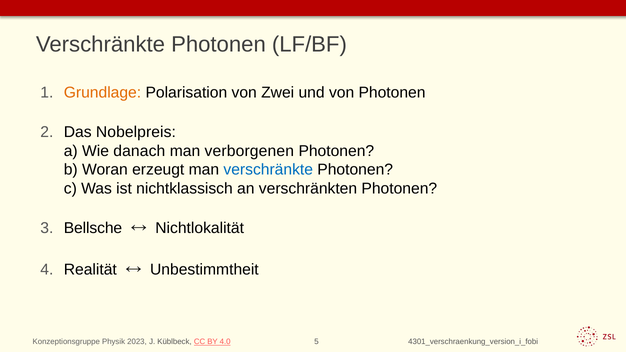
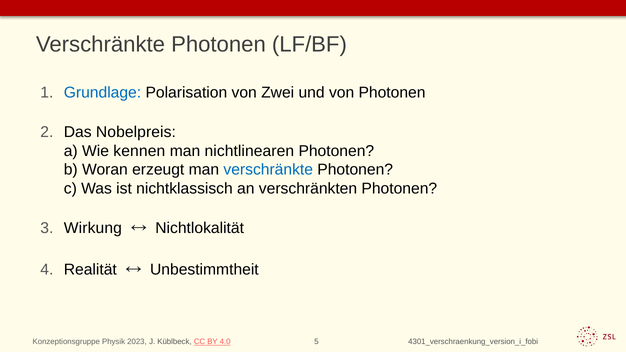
Grundlage colour: orange -> blue (102, 93)
danach: danach -> kennen (139, 151)
verborgenen: verborgenen -> nichtlinearen (249, 151)
Bellsche: Bellsche -> Wirkung (93, 228)
